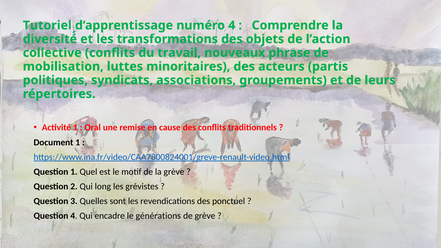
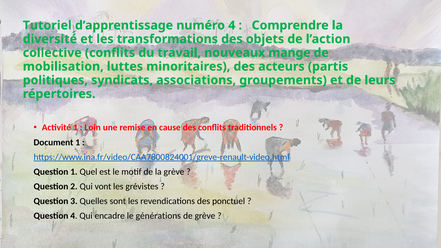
phrase: phrase -> mange (289, 53)
Oral: Oral -> Loin (93, 128)
long: long -> vont (103, 187)
